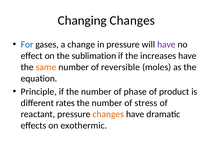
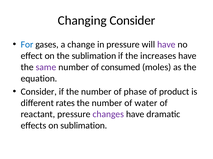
Changing Changes: Changes -> Consider (132, 21)
same colour: orange -> purple (46, 67)
reversible: reversible -> consumed (121, 67)
Principle: Principle -> Consider (39, 92)
stress: stress -> water (146, 103)
changes colour: orange -> purple (108, 115)
on exothermic: exothermic -> sublimation (84, 126)
